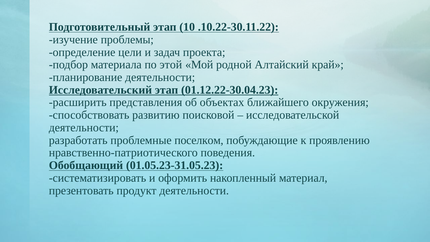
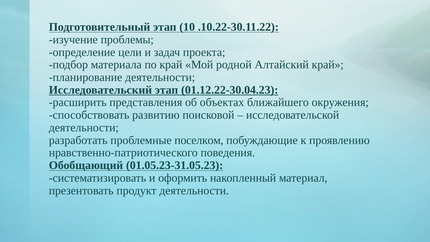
по этой: этой -> край (171, 65)
